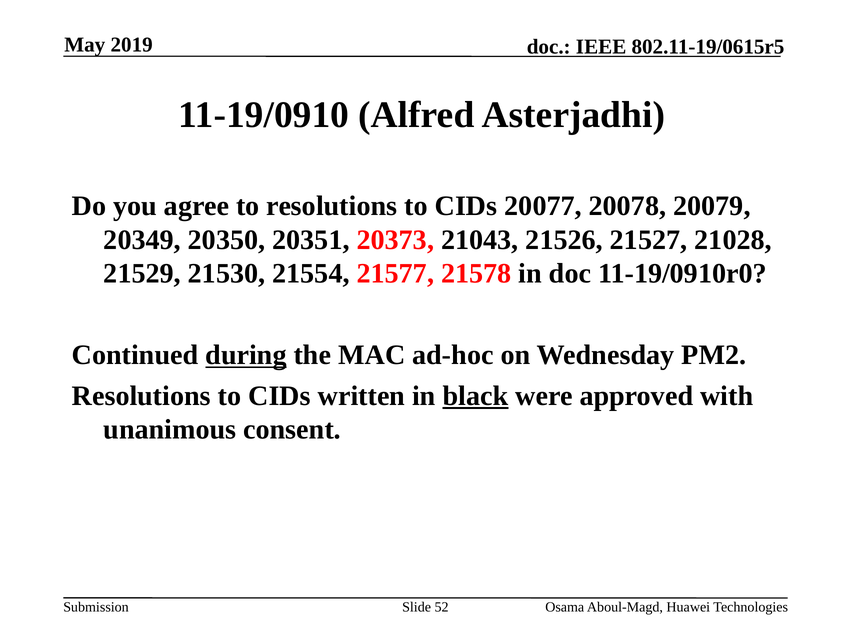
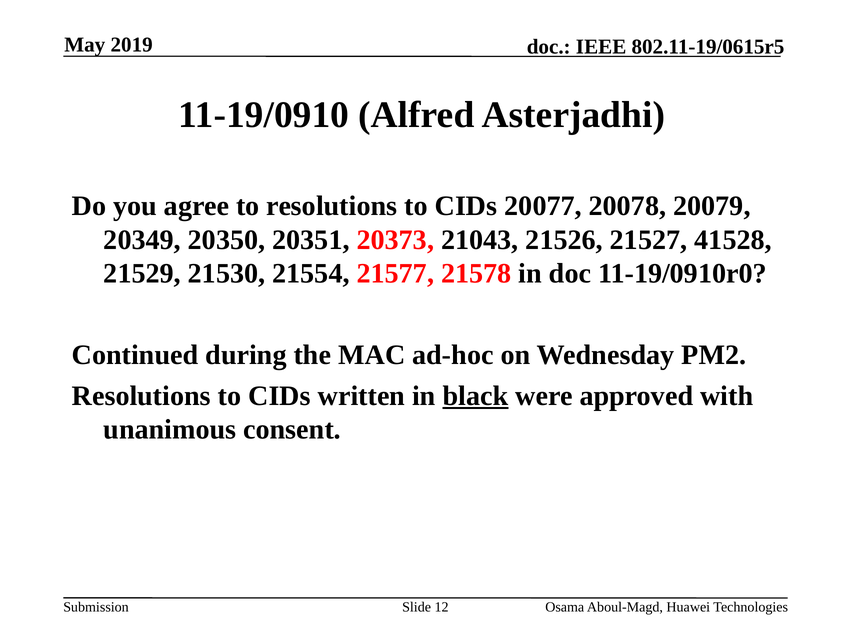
21028: 21028 -> 41528 (733, 240)
during underline: present -> none (246, 355)
52: 52 -> 12 (442, 607)
